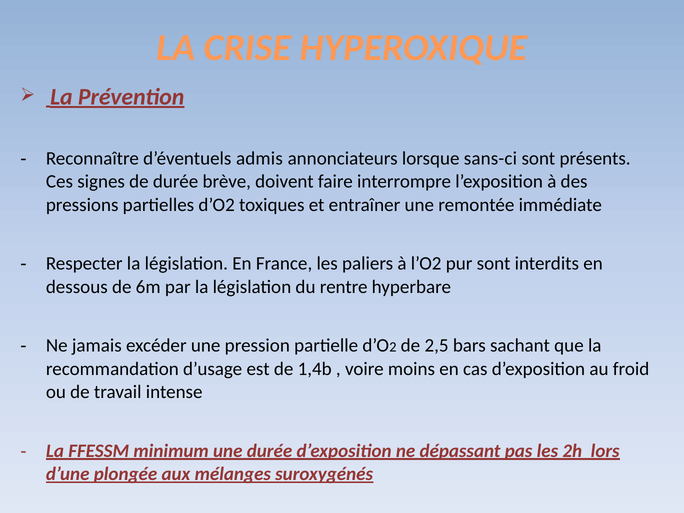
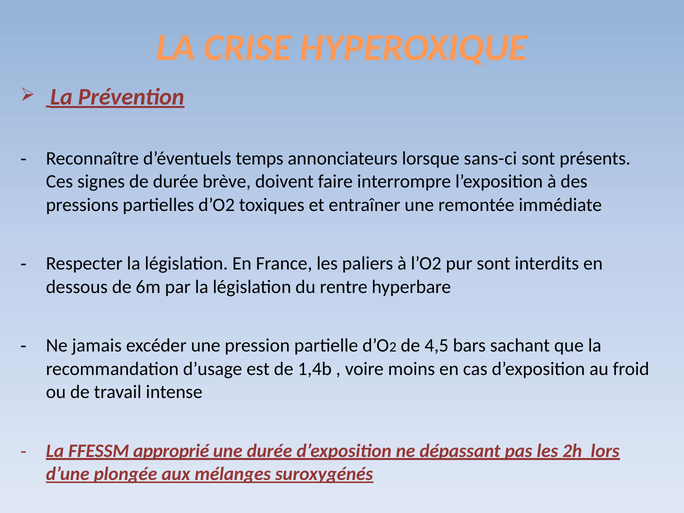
admis: admis -> temps (260, 158)
2,5: 2,5 -> 4,5 (437, 346)
minimum: minimum -> approprié (171, 451)
